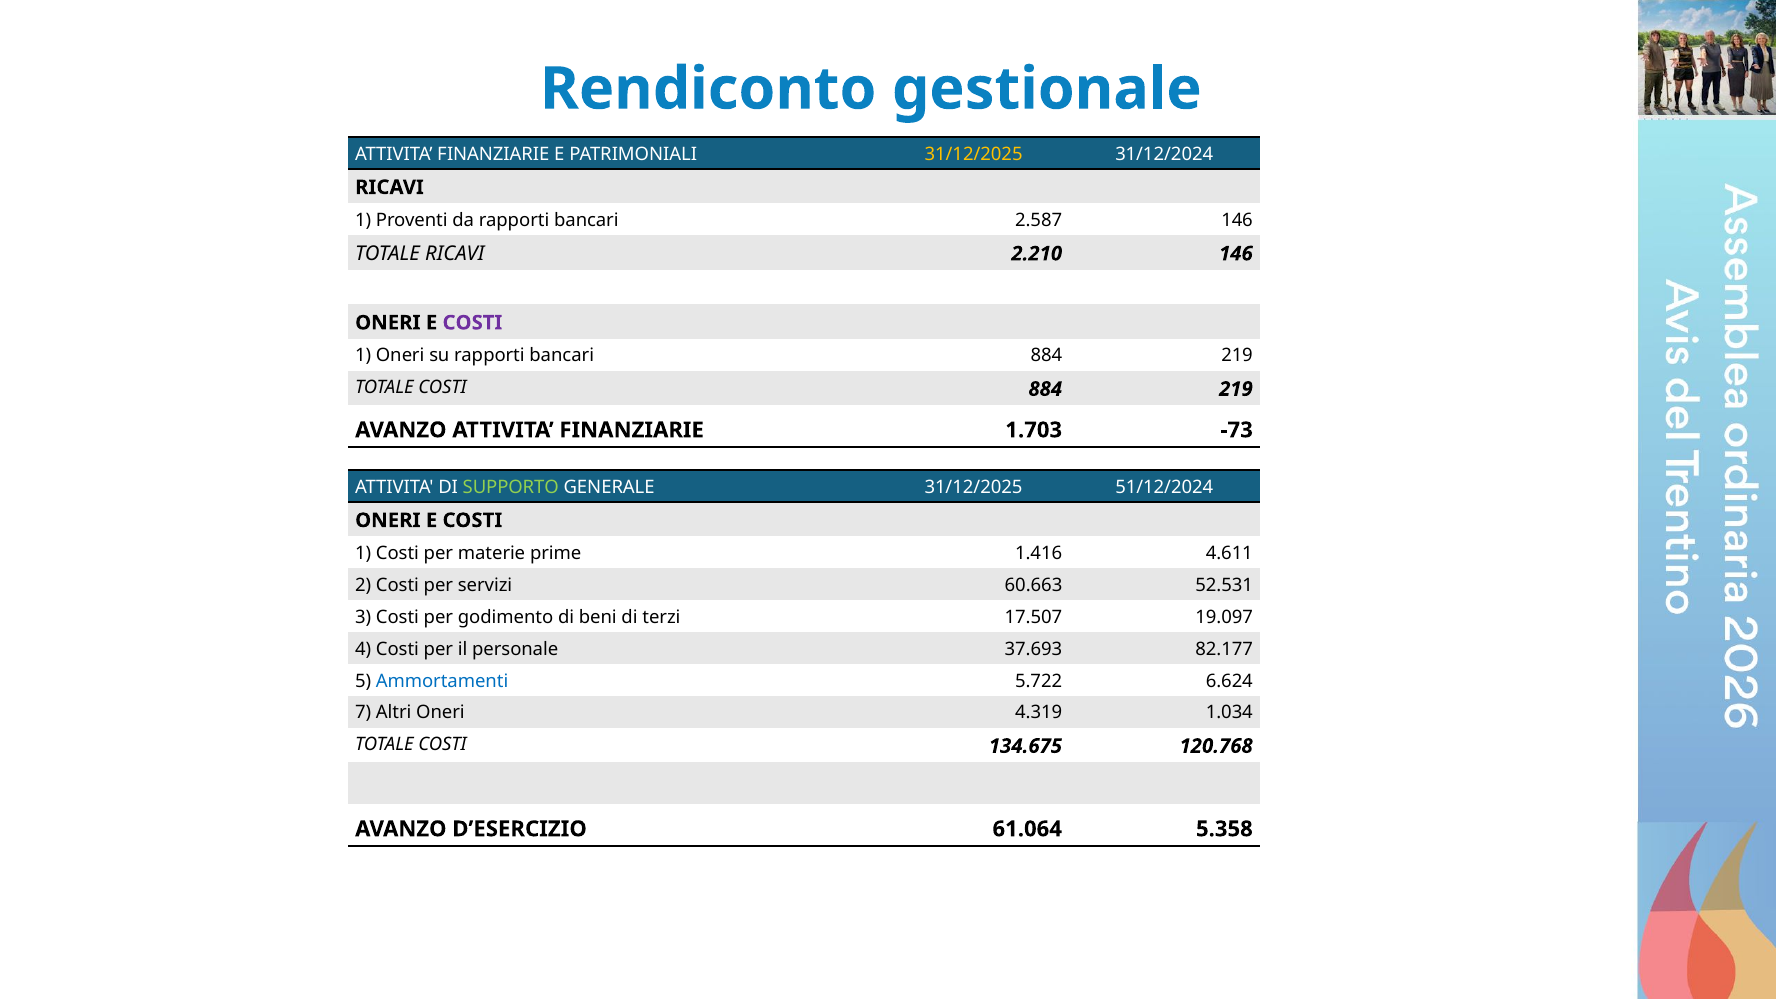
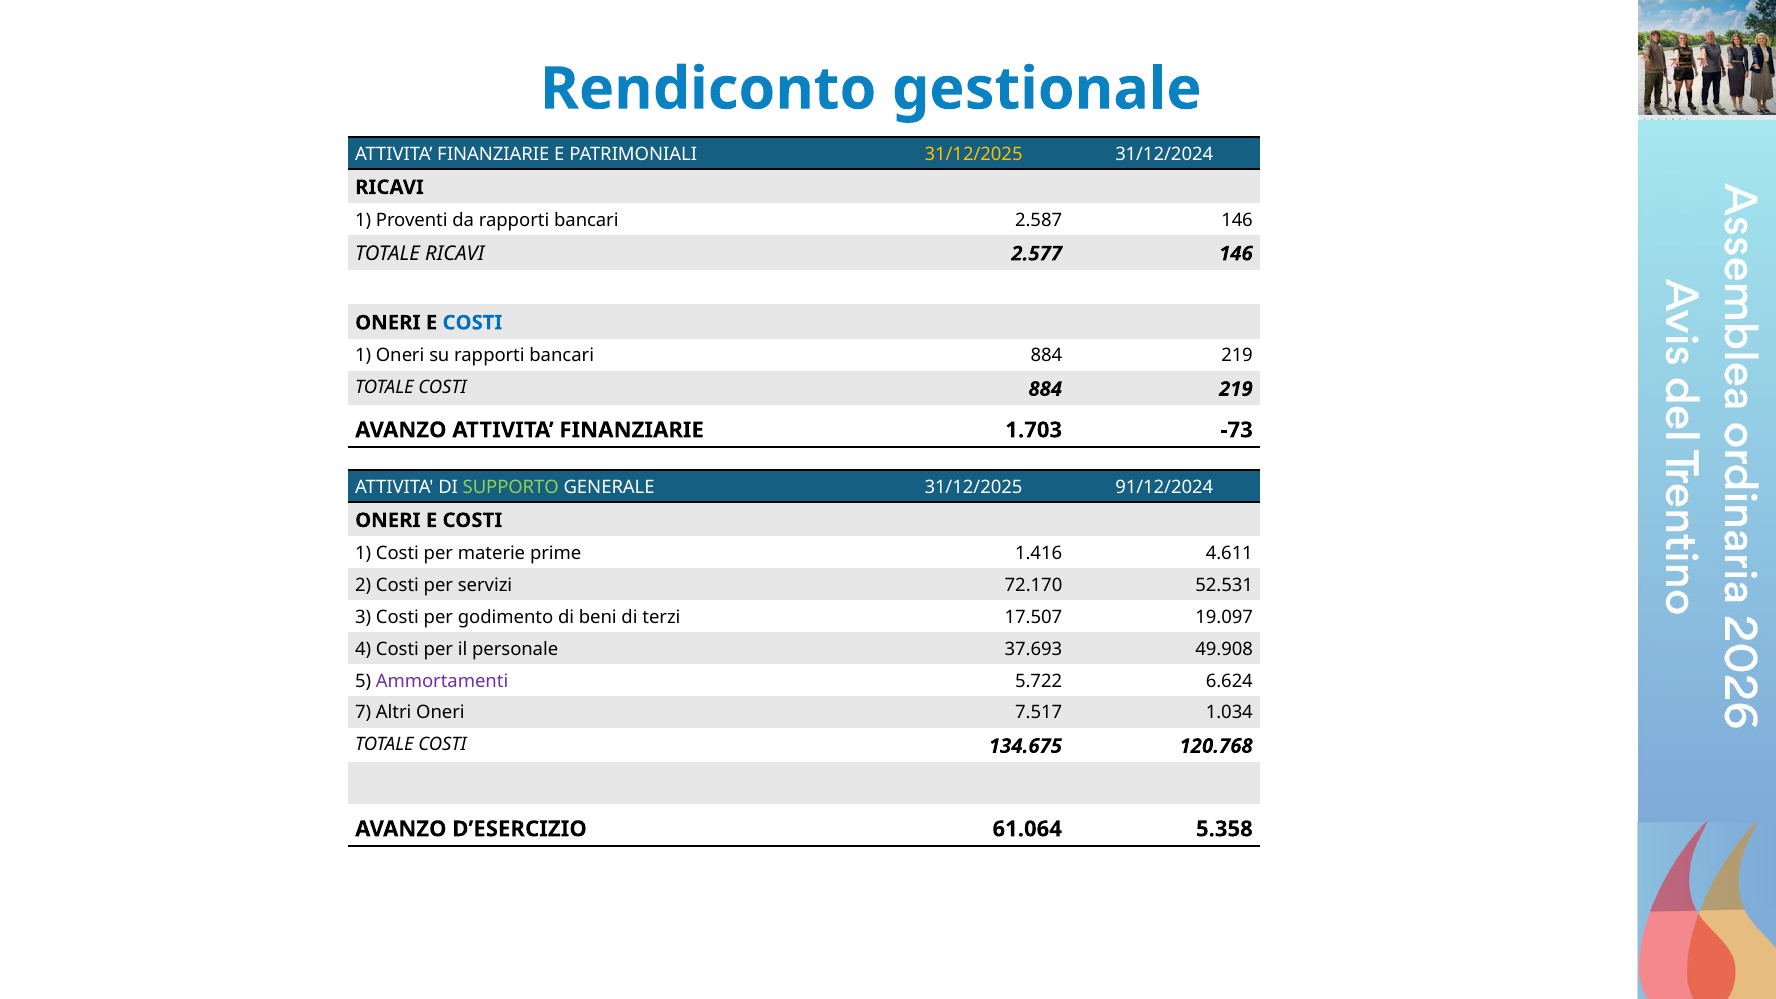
2.210: 2.210 -> 2.577 (1037, 254)
COSTI colour: purple -> blue (472, 323)
51/12/2024: 51/12/2024 -> 91/12/2024 (1164, 487)
60.663: 60.663 -> 72.170 (1034, 585)
82.177: 82.177 -> 49.908 (1224, 649)
Ammortamenti colour: blue -> purple (442, 681)
4.319: 4.319 -> 7.517 (1039, 713)
